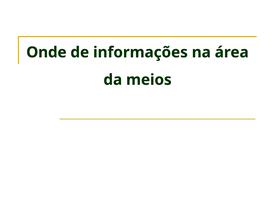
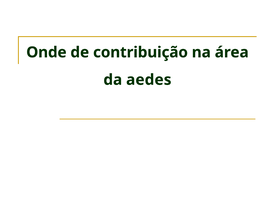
informações: informações -> contribuição (140, 52)
meios: meios -> aedes (149, 80)
